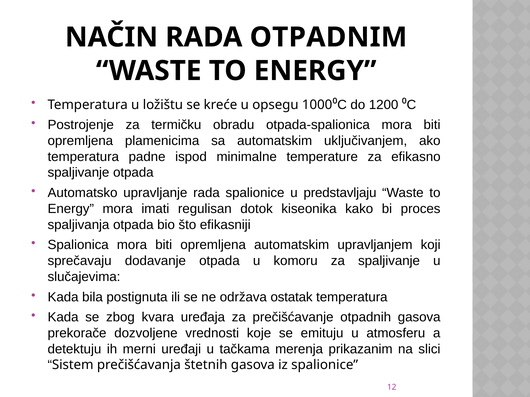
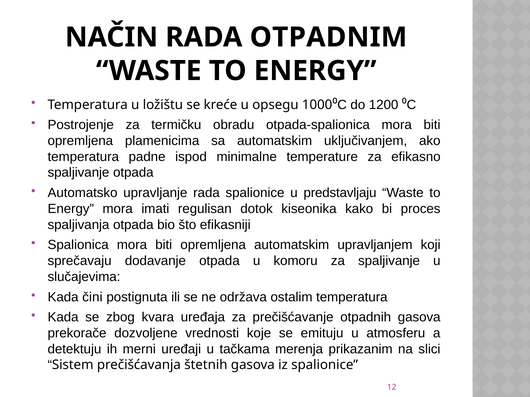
bila: bila -> čini (92, 297)
ostatak: ostatak -> ostalim (291, 297)
